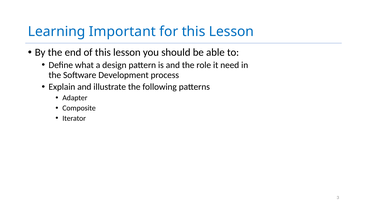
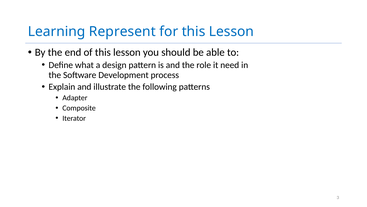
Important: Important -> Represent (122, 32)
